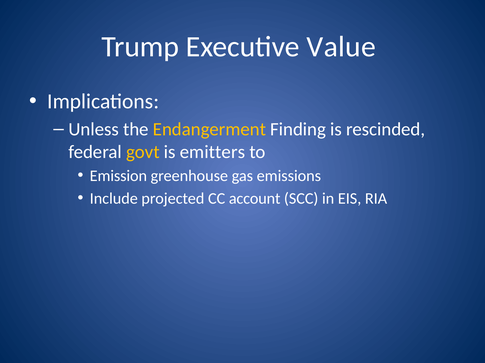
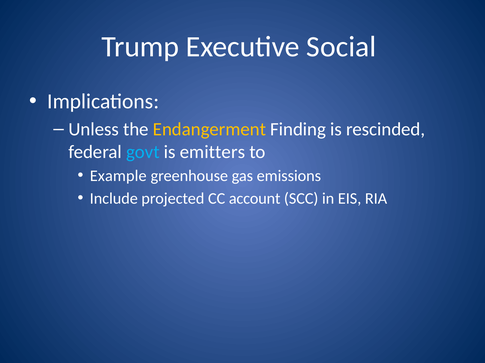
Value: Value -> Social (341, 47)
govt colour: yellow -> light blue (143, 152)
Emission: Emission -> Example (118, 176)
